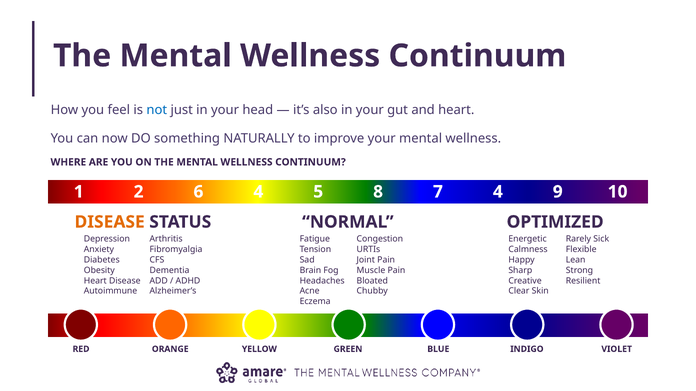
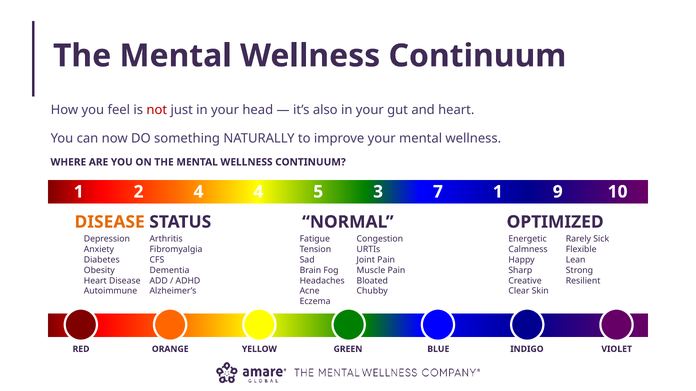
not colour: blue -> red (157, 110)
2 6: 6 -> 4 (198, 192)
8: 8 -> 3 (378, 192)
7 4: 4 -> 1 (498, 192)
